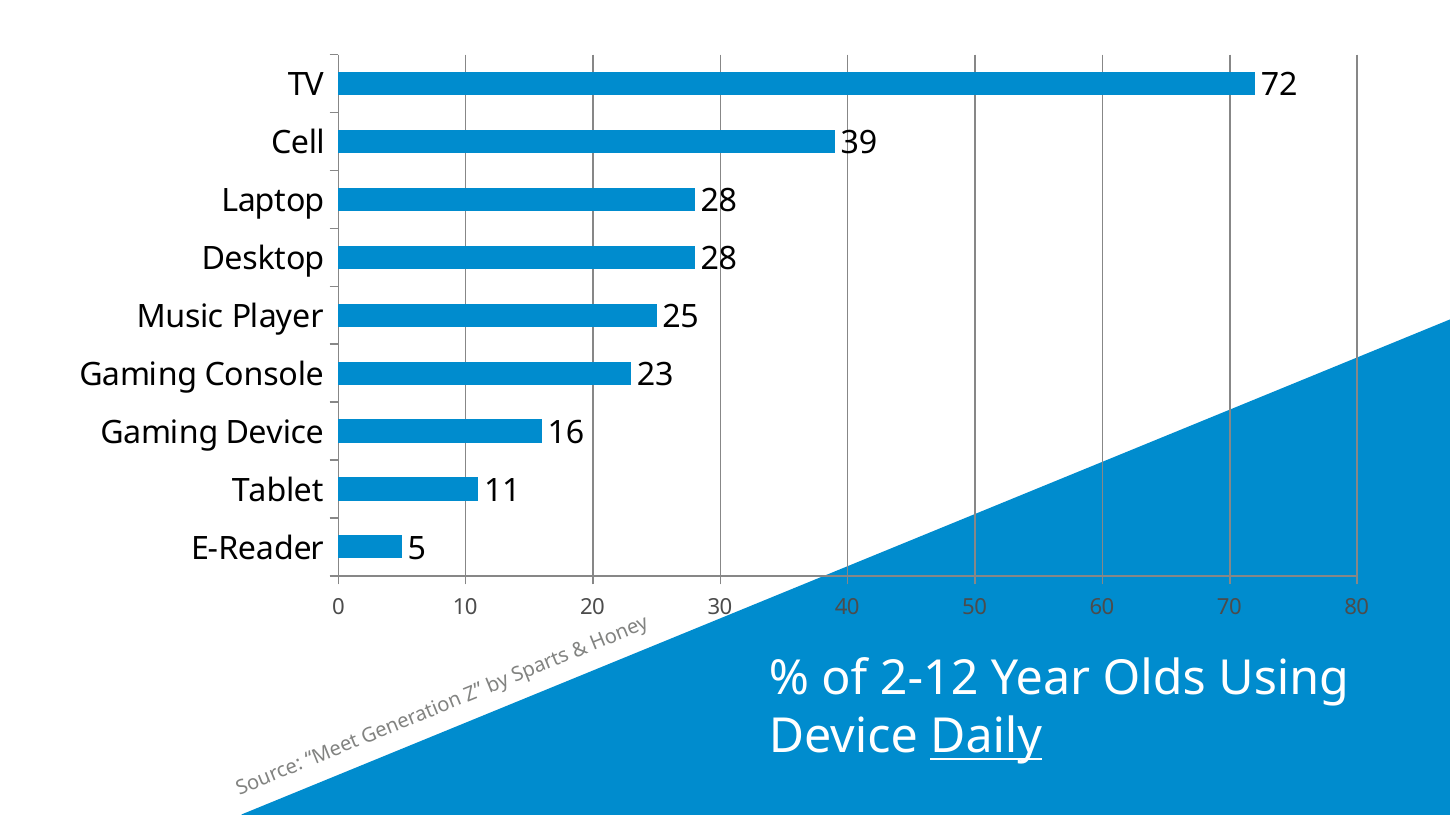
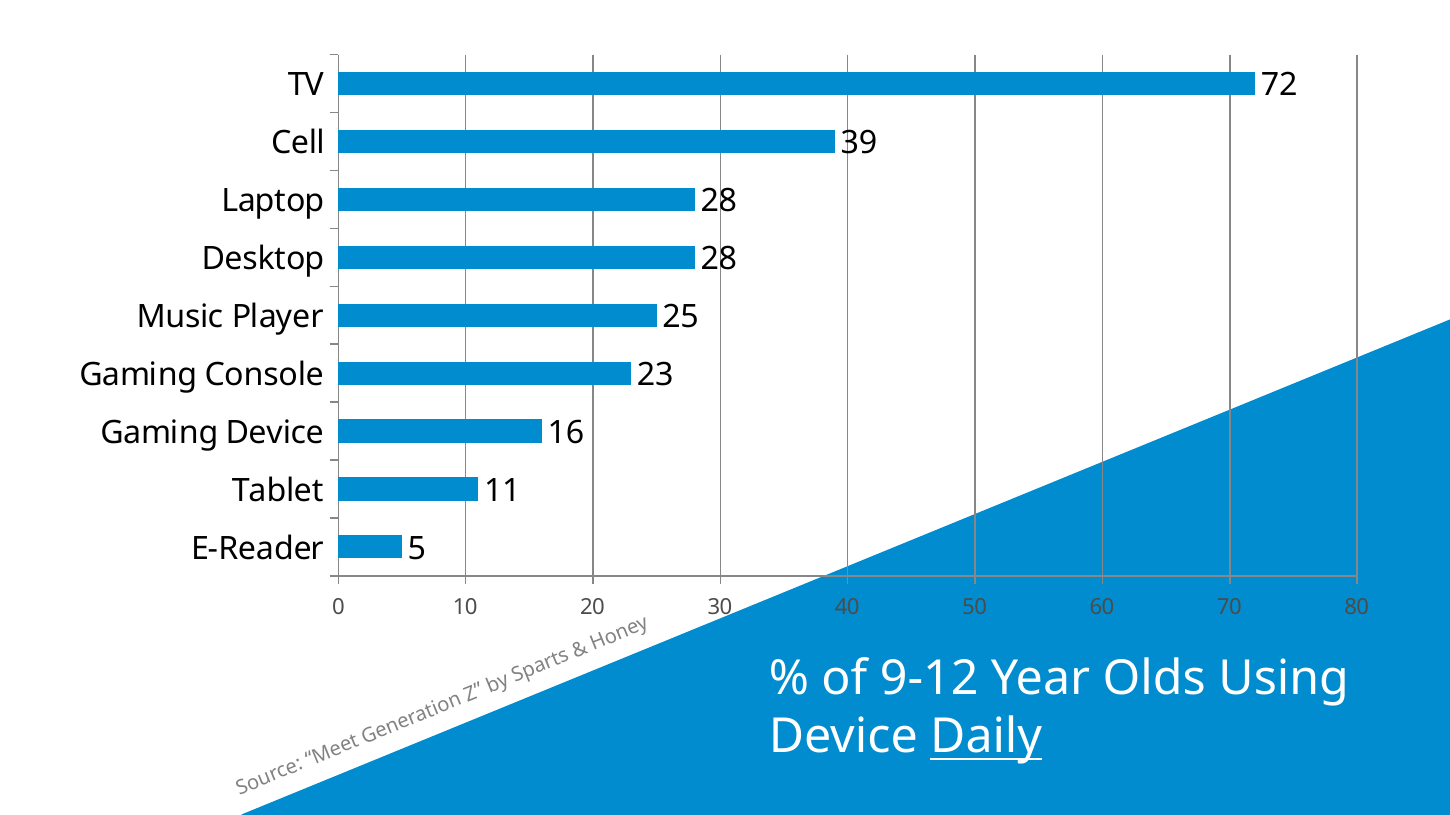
2-12: 2-12 -> 9-12 (929, 679)
